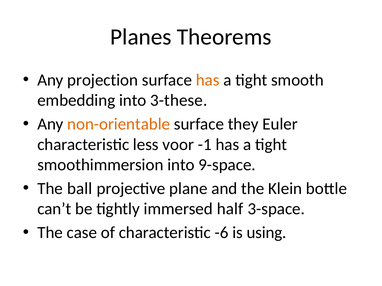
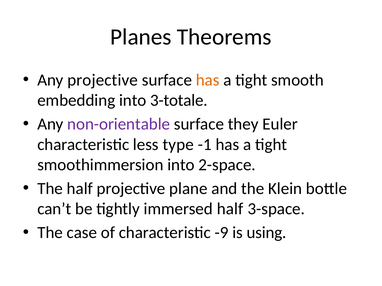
Any projection: projection -> projective (103, 80)
3-these: 3-these -> 3-totale (179, 101)
non-orientable colour: orange -> purple (119, 124)
voor: voor -> type (178, 145)
9-space: 9-space -> 2-space (227, 165)
The ball: ball -> half (80, 189)
-6: -6 -> -9 (222, 233)
